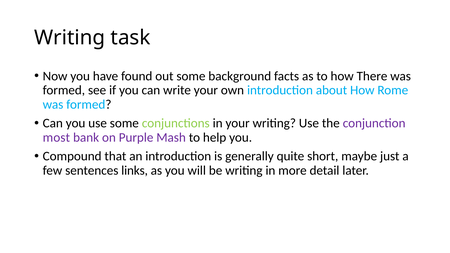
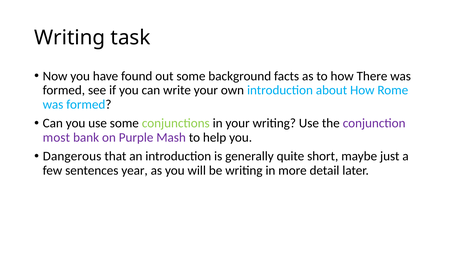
Compound: Compound -> Dangerous (72, 156)
links: links -> year (135, 171)
